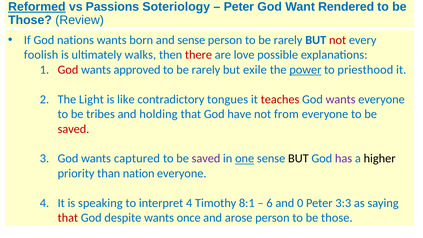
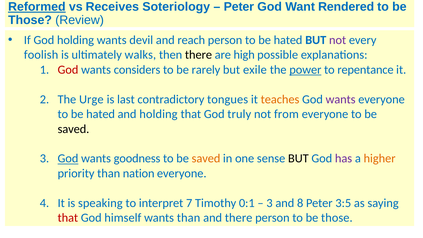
Passions: Passions -> Receives (112, 7)
God nations: nations -> holding (76, 40)
born: born -> devil (141, 40)
and sense: sense -> reach (191, 40)
person to be rarely: rarely -> hated (288, 40)
not colour: red -> purple (338, 40)
there colour: red -> black (198, 55)
love: love -> high (244, 55)
approved: approved -> considers (137, 70)
priesthood: priesthood -> repentance (365, 70)
Light: Light -> Urge (91, 99)
like: like -> last (126, 99)
teaches colour: red -> orange (280, 99)
tribes: tribes -> hated (101, 114)
have: have -> truly (239, 114)
saved colour: red -> black (73, 129)
God underline: none -> present (68, 159)
captured: captured -> goodness (137, 159)
saved colour: purple -> orange (206, 159)
one underline: present -> none (245, 159)
higher colour: black -> orange (380, 159)
interpret 4: 4 -> 7 (189, 203)
8:1: 8:1 -> 0:1 (247, 203)
6: 6 -> 3 (270, 203)
0: 0 -> 8 (300, 203)
3:3: 3:3 -> 3:5 (343, 203)
despite: despite -> himself (123, 218)
wants once: once -> than (189, 218)
and arose: arose -> there (239, 218)
